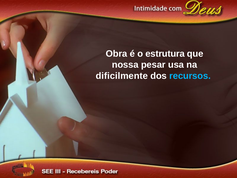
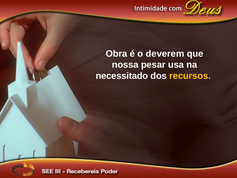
estrutura: estrutura -> deverem (165, 54)
dificilmente: dificilmente -> necessitado (122, 76)
recursos colour: light blue -> yellow (190, 76)
